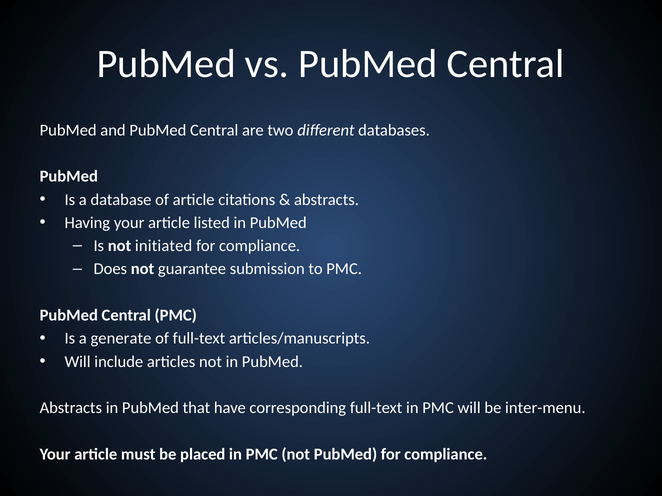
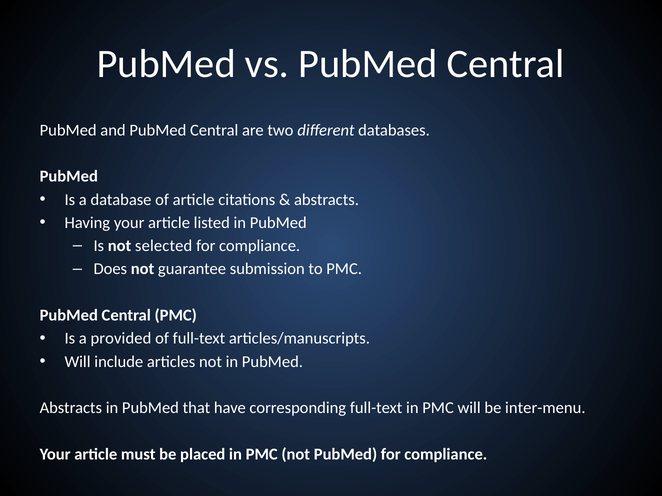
initiated: initiated -> selected (164, 246)
generate: generate -> provided (121, 339)
